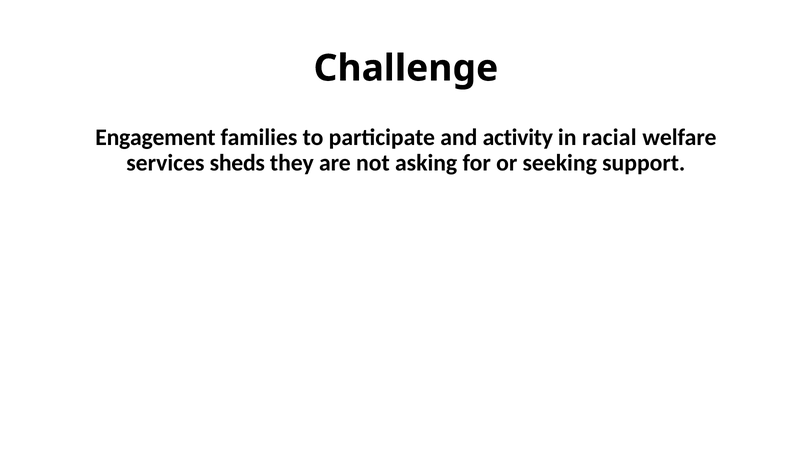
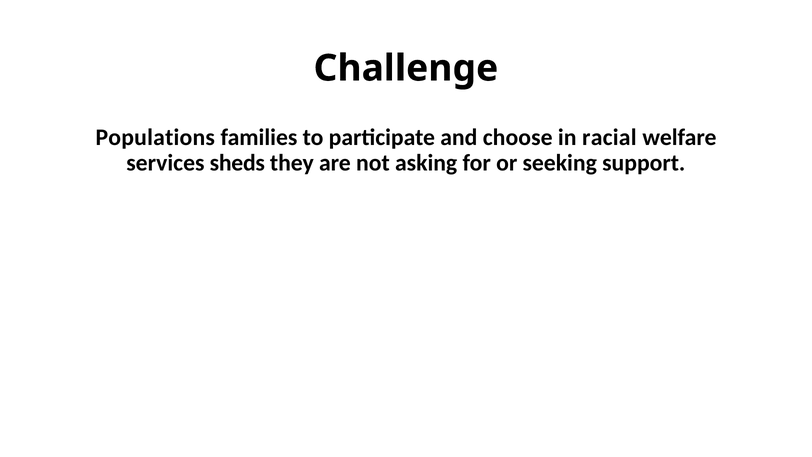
Engagement: Engagement -> Populations (155, 137)
activity: activity -> choose (518, 137)
